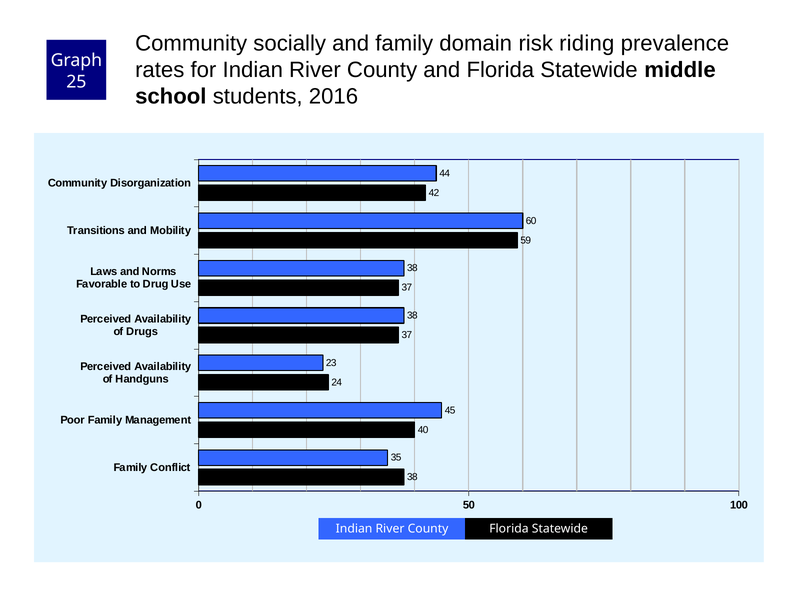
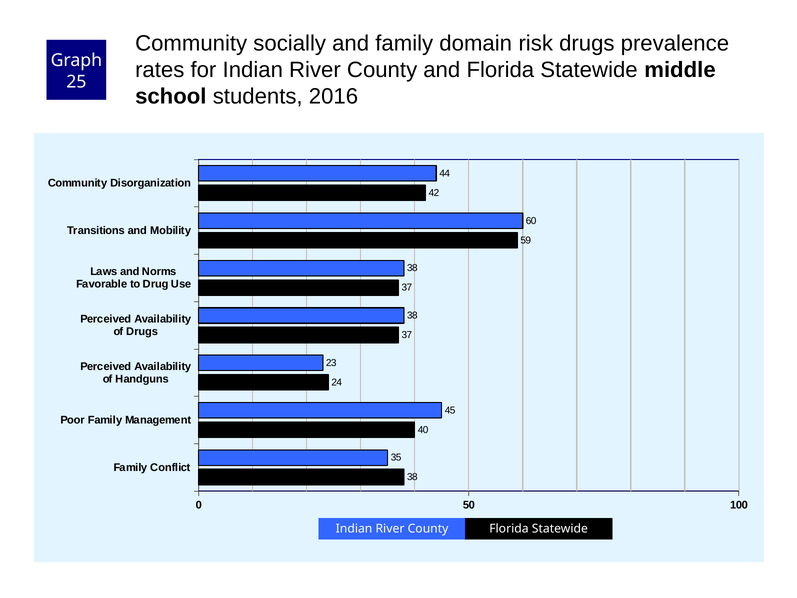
risk riding: riding -> drugs (587, 43)
